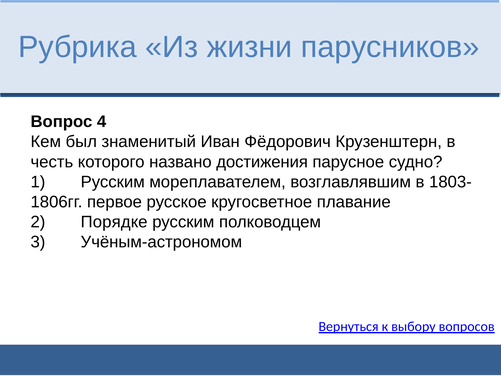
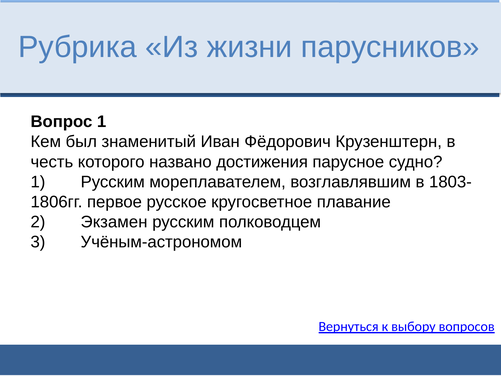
Вопрос 4: 4 -> 1 (102, 122)
Порядке: Порядке -> Экзамен (114, 222)
